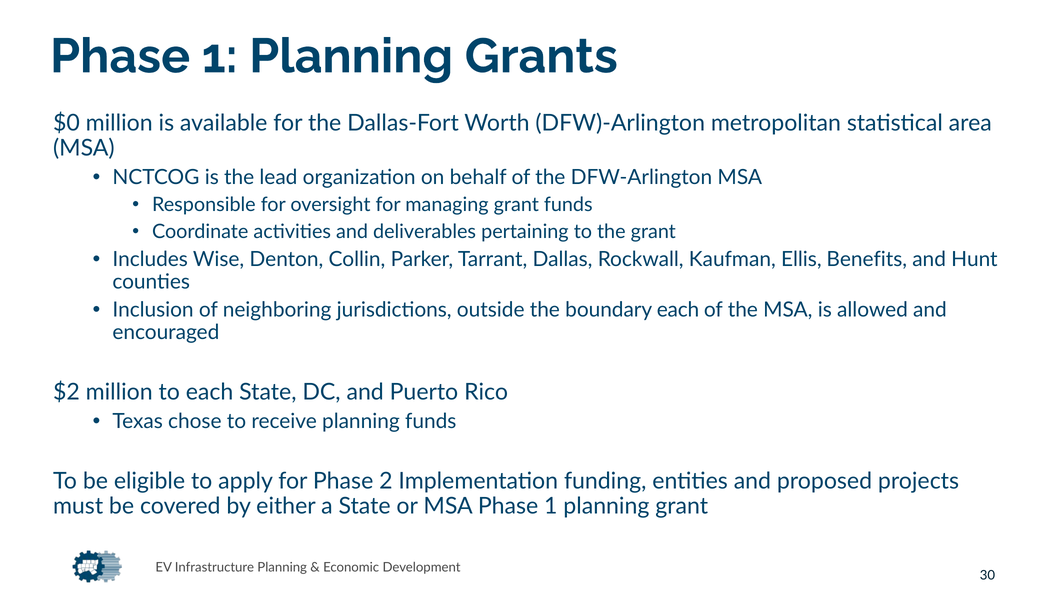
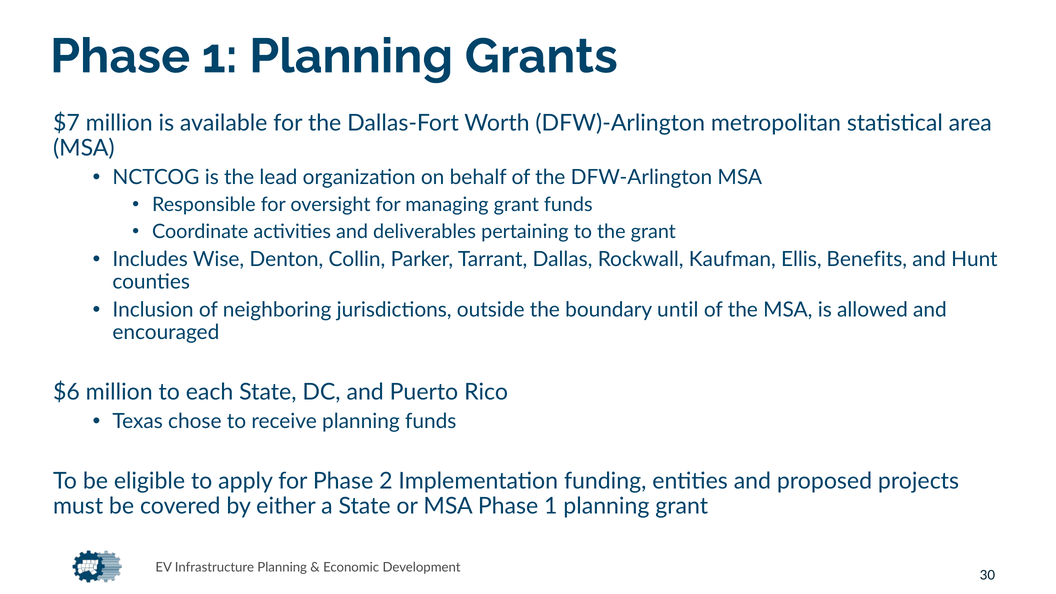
$0: $0 -> $7 (66, 123)
boundary each: each -> until (678, 310)
$2: $2 -> $6 (66, 392)
